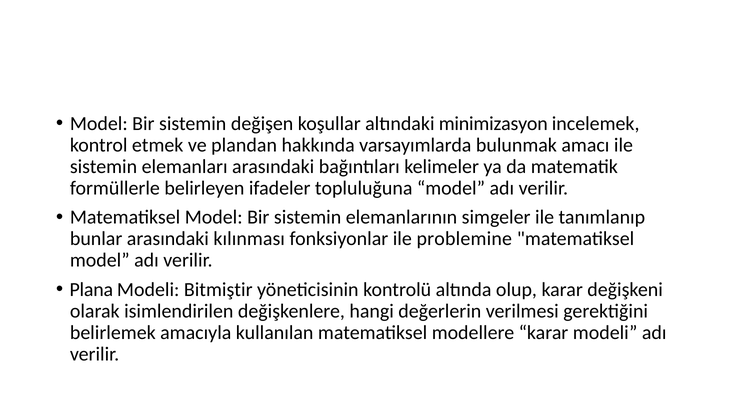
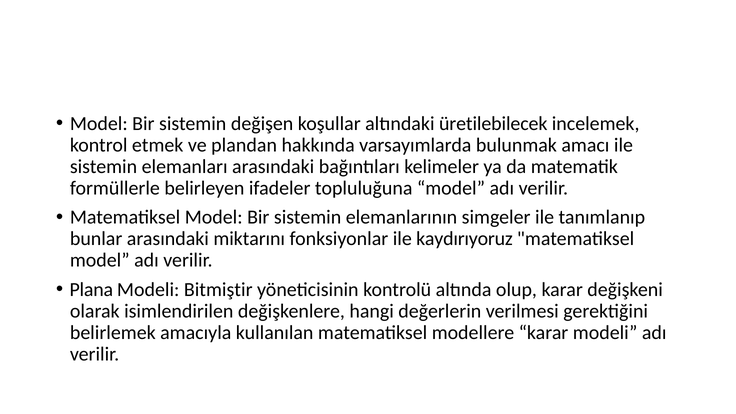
minimizasyon: minimizasyon -> üretilebilecek (493, 124)
kılınması: kılınması -> miktarını (249, 239)
problemine: problemine -> kaydırıyoruz (464, 239)
